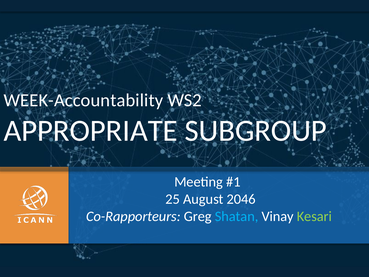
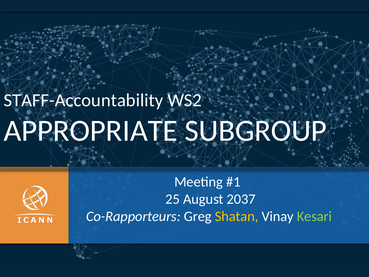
WEEK-Accountability: WEEK-Accountability -> STAFF-Accountability (83, 100)
2046: 2046 -> 2037 (241, 199)
Shatan colour: light blue -> yellow (237, 216)
